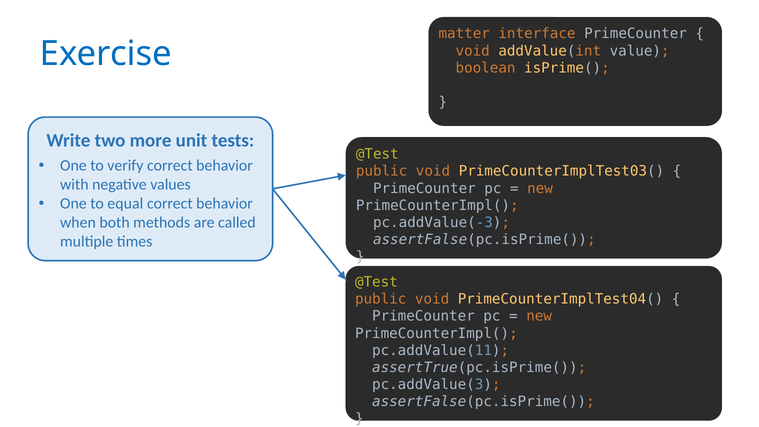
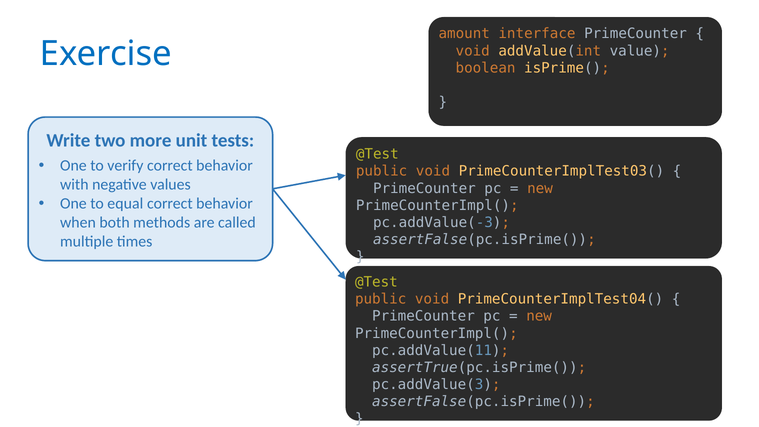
matter: matter -> amount (464, 34)
